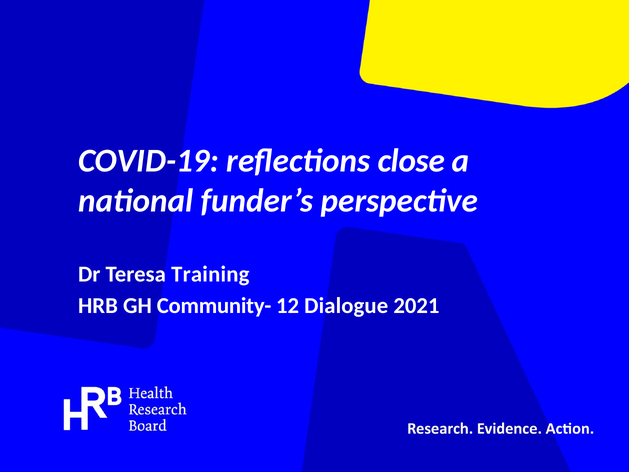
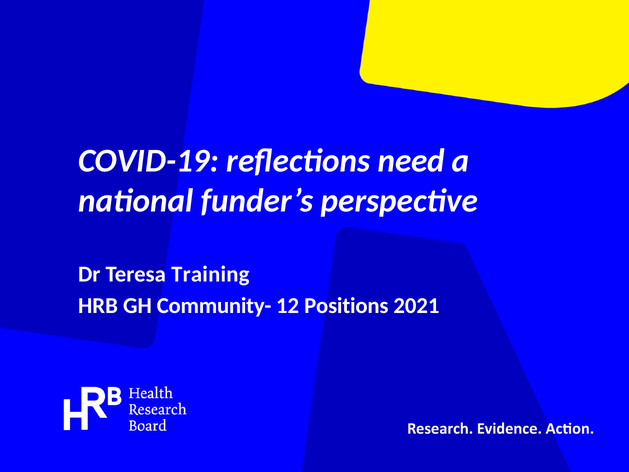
close: close -> need (411, 161)
Dialogue: Dialogue -> Positions (346, 306)
